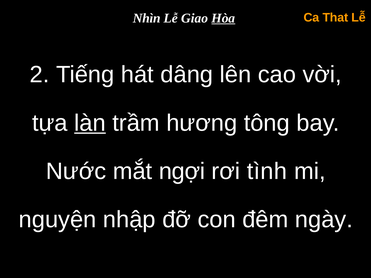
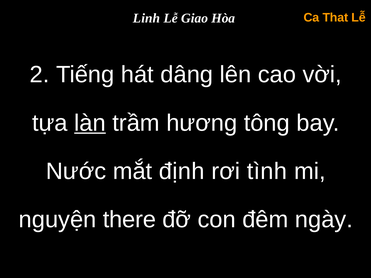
Nhìn: Nhìn -> Linh (147, 18)
Hòa underline: present -> none (223, 18)
ngợi: ngợi -> định (182, 171)
nhập: nhập -> there (129, 220)
